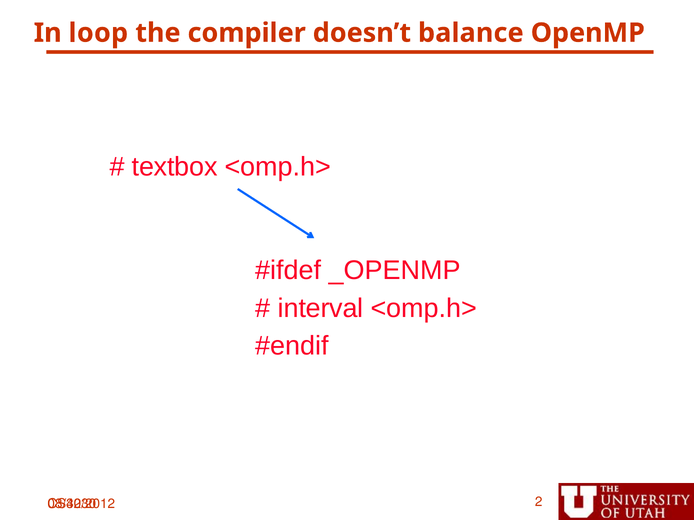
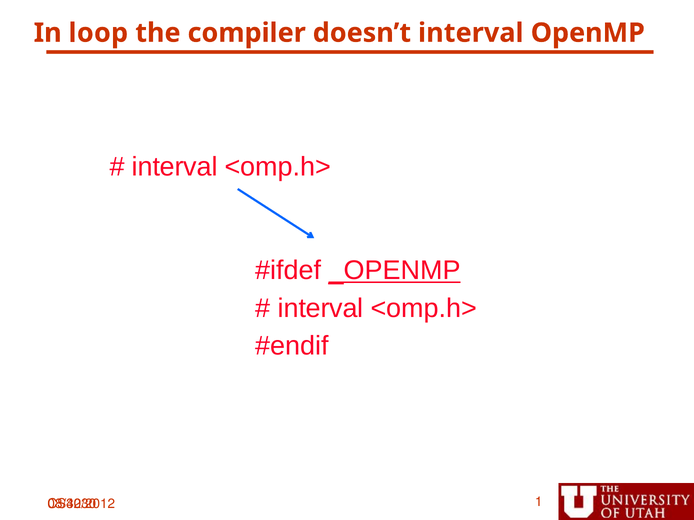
doesn’t balance: balance -> interval (471, 33)
textbox: textbox -> interval (175, 167)
_OPENMP underline: none -> present (395, 271)
2: 2 -> 1 (539, 503)
